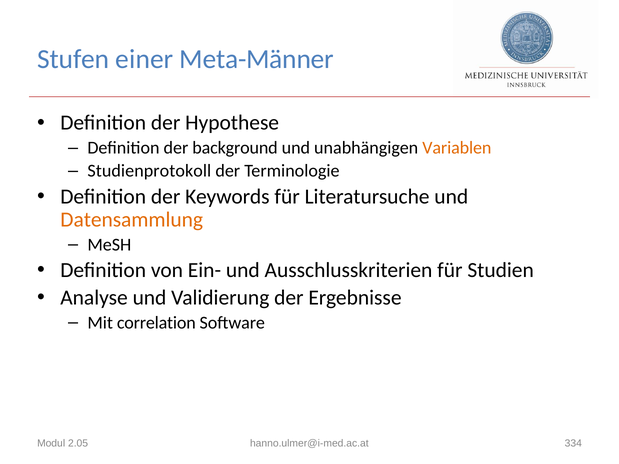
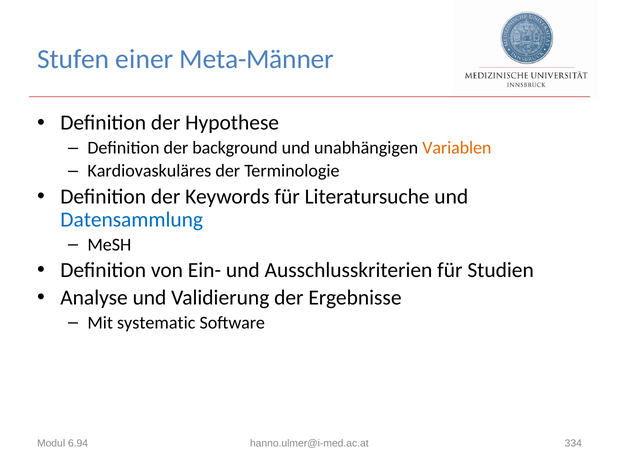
Studienprotokoll: Studienprotokoll -> Kardiovaskuläres (149, 171)
Datensammlung colour: orange -> blue (132, 220)
correlation: correlation -> systematic (156, 323)
2.05: 2.05 -> 6.94 (78, 443)
